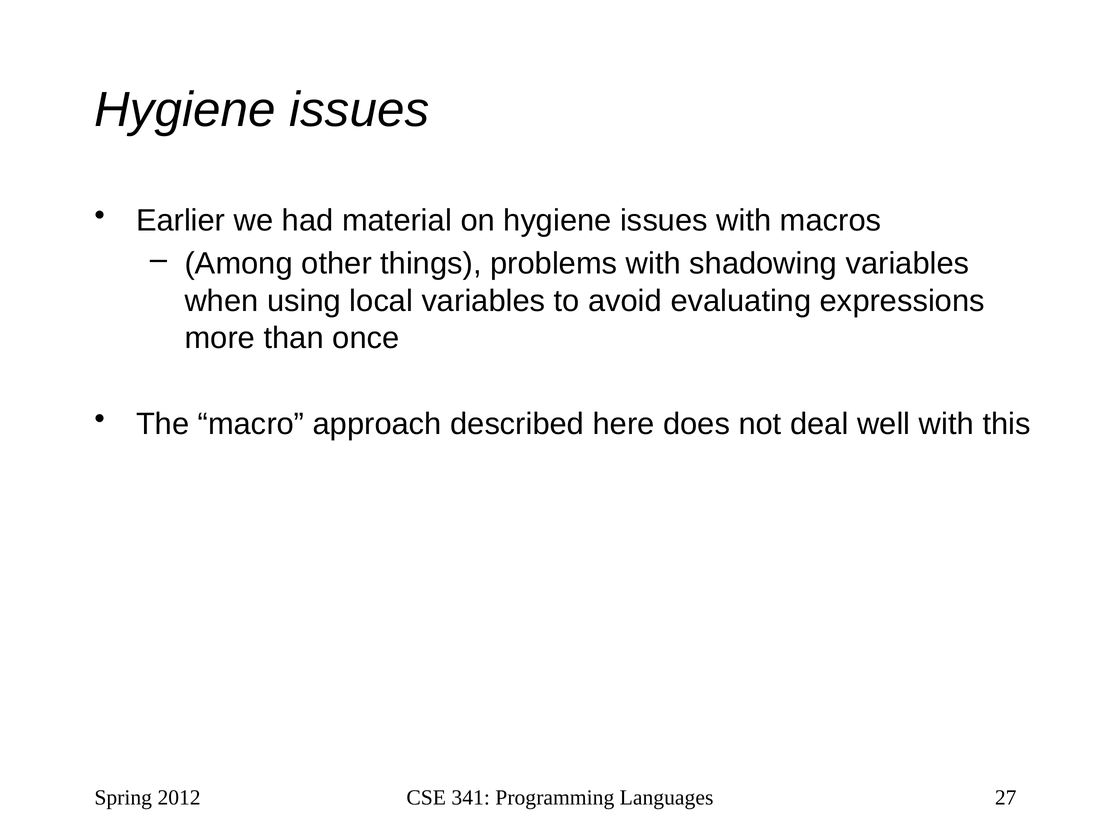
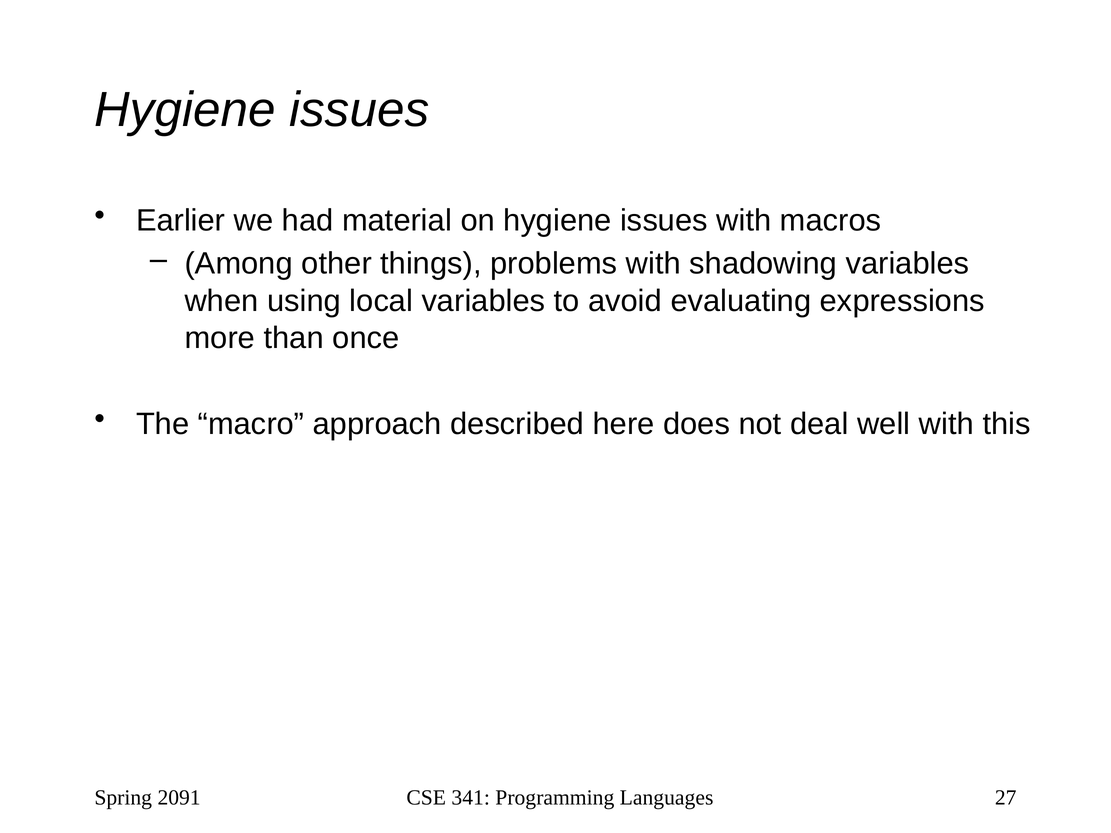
2012: 2012 -> 2091 (179, 798)
